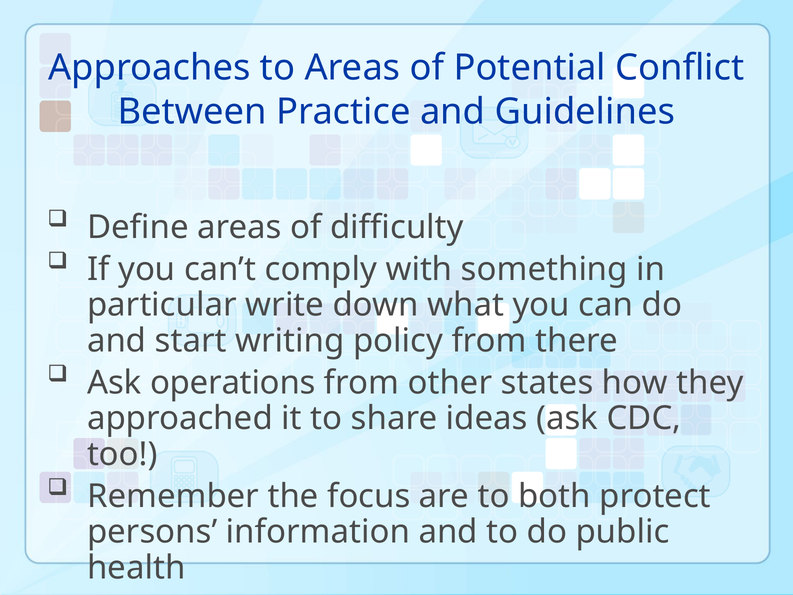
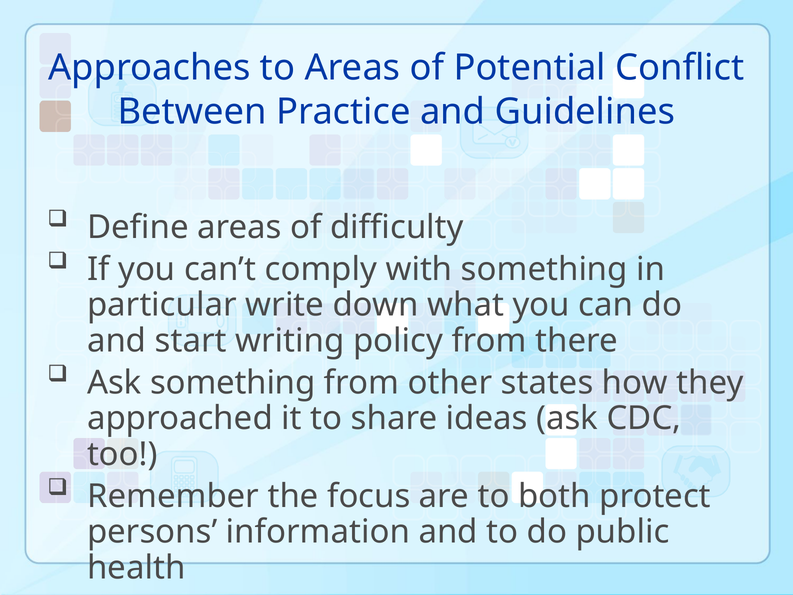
Ask operations: operations -> something (233, 383)
